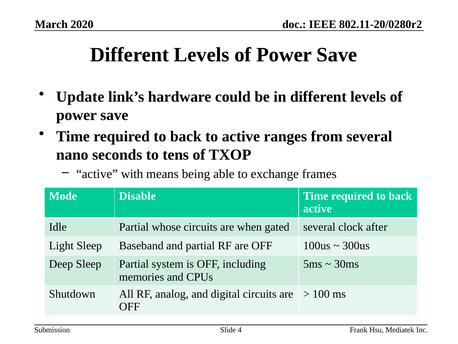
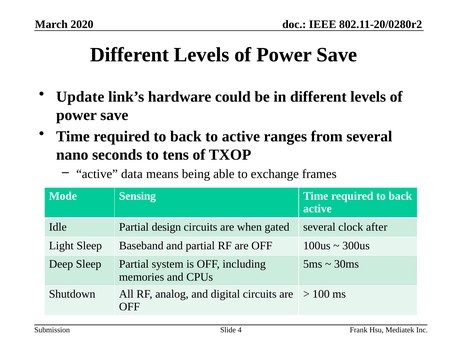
with: with -> data (132, 174)
Disable: Disable -> Sensing (137, 196)
whose: whose -> design (166, 227)
